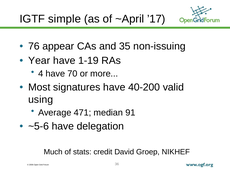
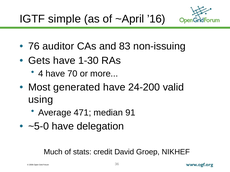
’17: ’17 -> ’16 (156, 19)
appear: appear -> auditor (58, 46)
35: 35 -> 83 (125, 46)
Year: Year -> Gets (39, 61)
1-19: 1-19 -> 1-30 (88, 61)
signatures: signatures -> generated (77, 87)
40-200: 40-200 -> 24-200 (144, 87)
~5-6: ~5-6 -> ~5-0 (39, 127)
